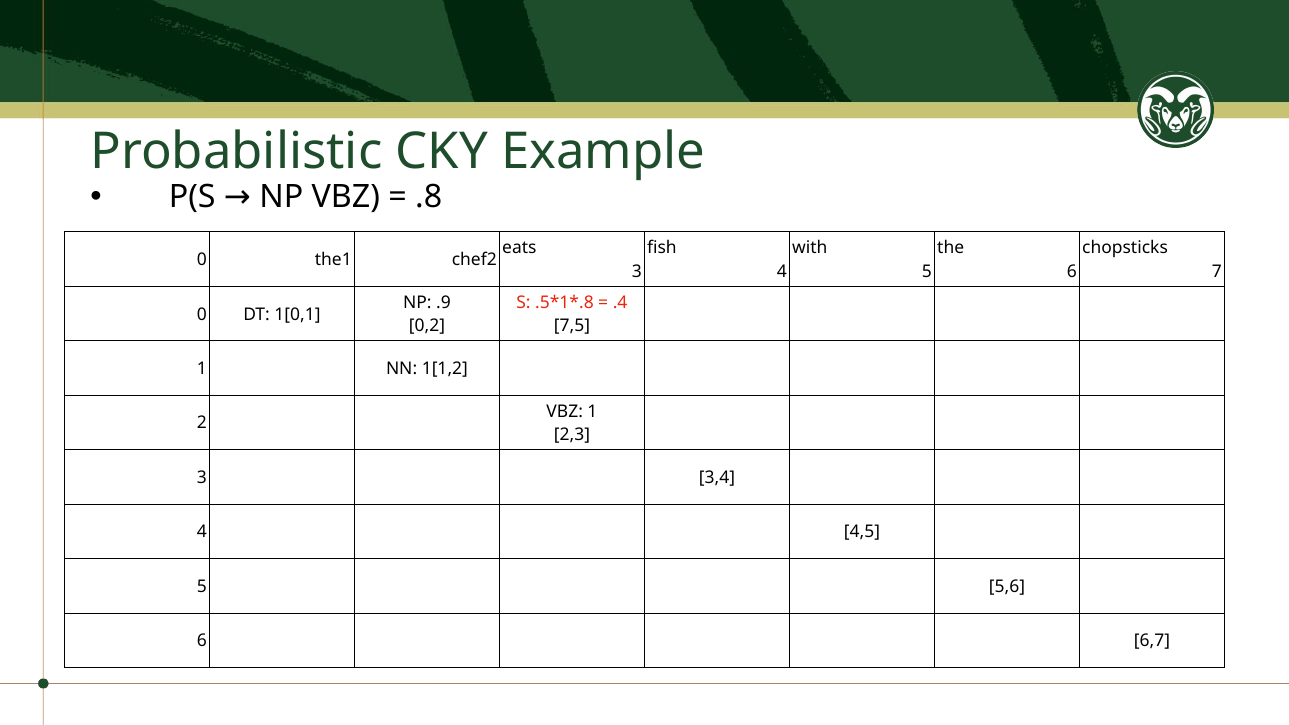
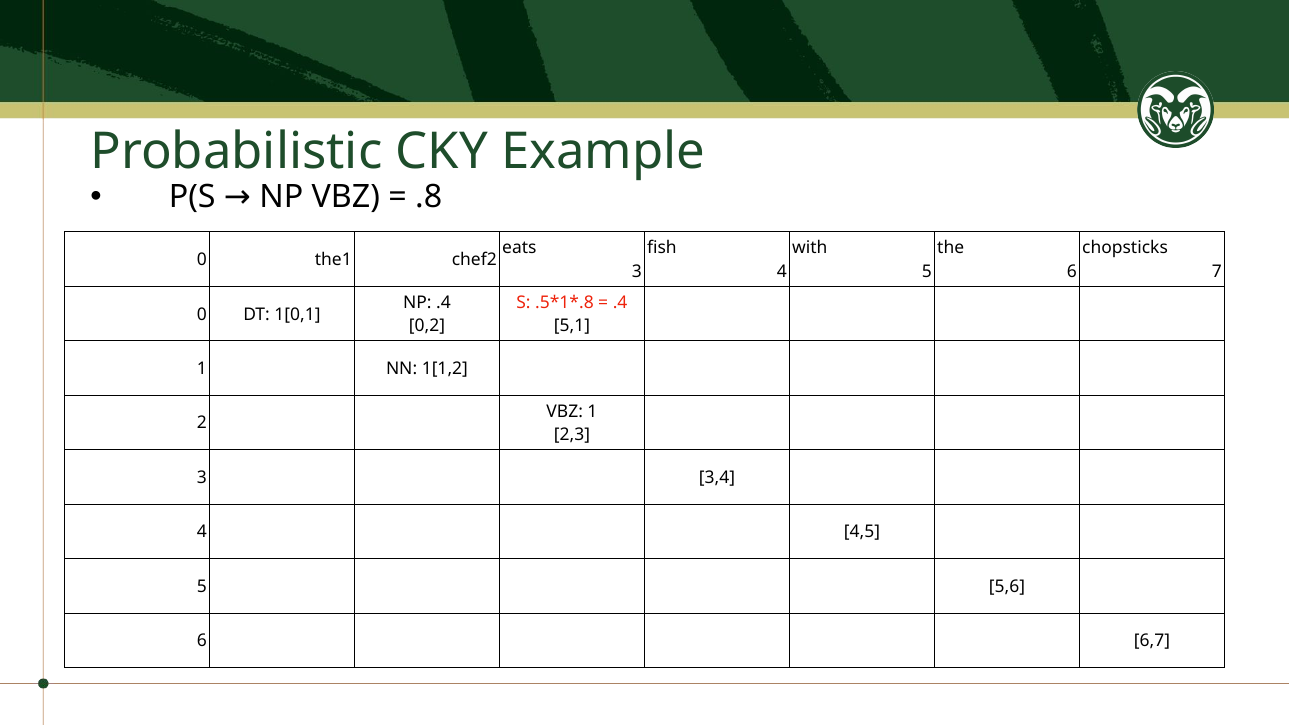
NP .9: .9 -> .4 (443, 302)
7,5: 7,5 -> 5,1 (572, 326)
